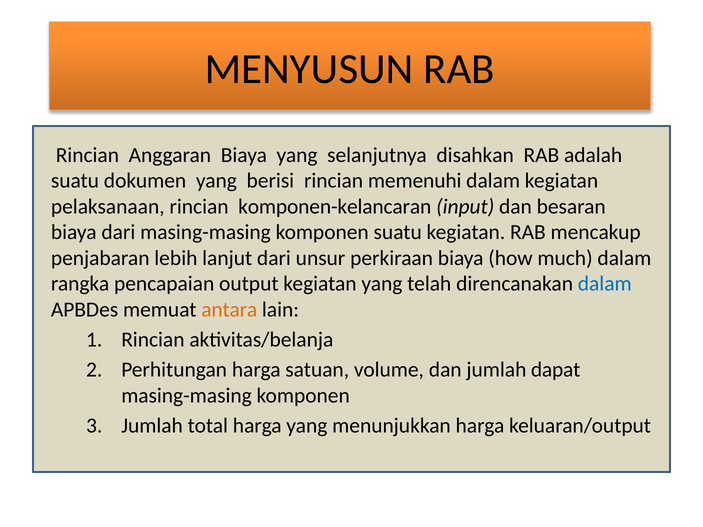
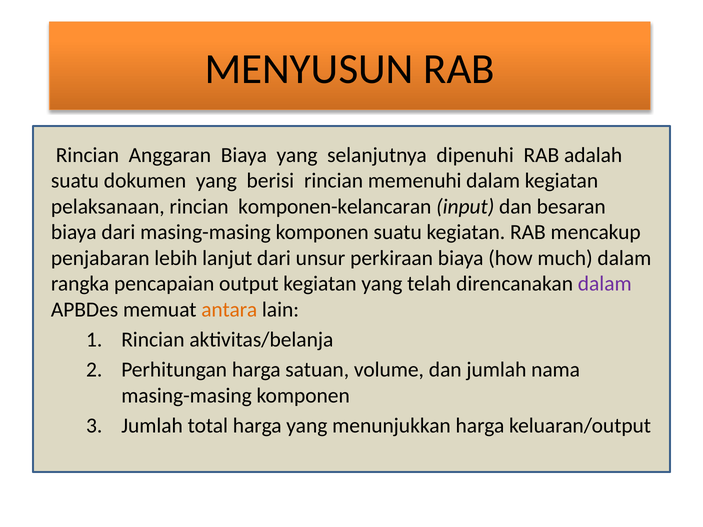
disahkan: disahkan -> dipenuhi (475, 155)
dalam colour: blue -> purple (605, 284)
dapat: dapat -> nama (556, 370)
